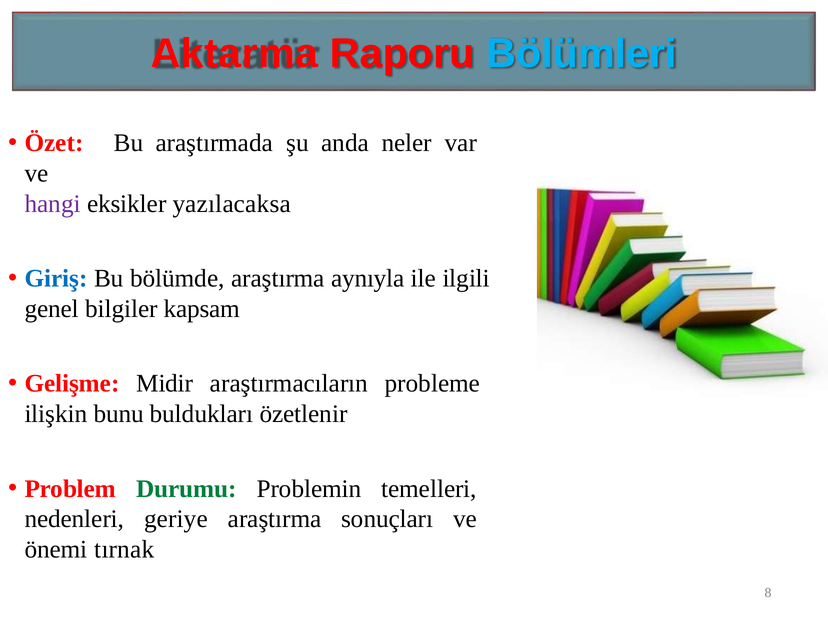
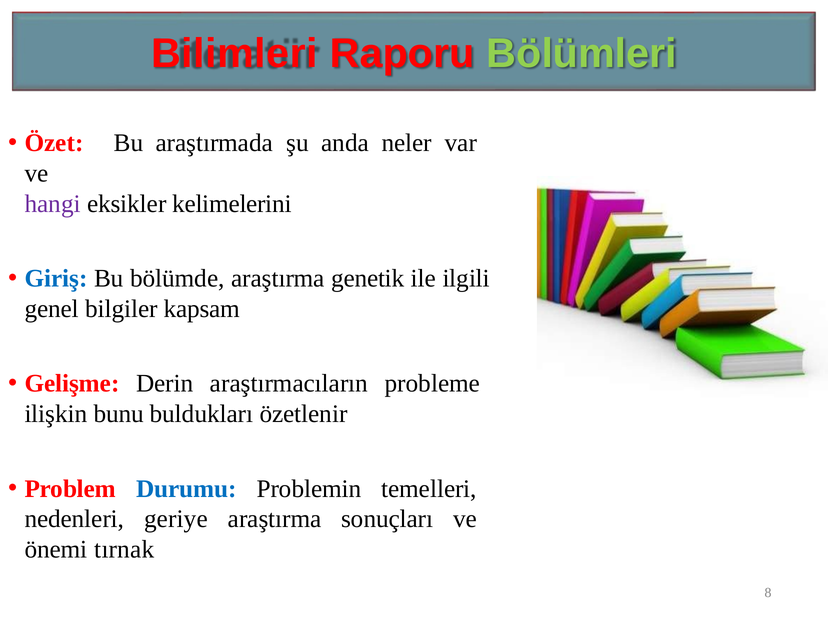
Aktarma: Aktarma -> Bilimleri (234, 54)
Bölümleri colour: light blue -> light green (582, 54)
yazılacaksa: yazılacaksa -> kelimelerini (232, 204)
aynıyla: aynıyla -> genetik (368, 279)
Midir: Midir -> Derin (165, 384)
Durumu colour: green -> blue (186, 489)
